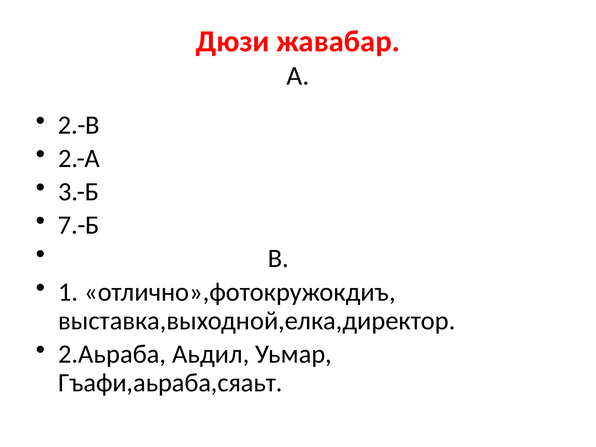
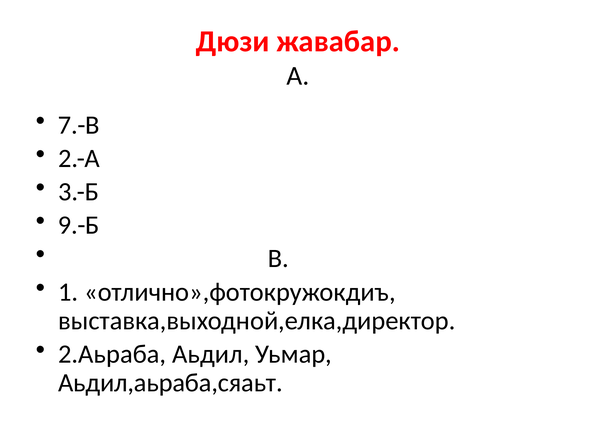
2.-В: 2.-В -> 7.-В (79, 125)
7.-Б: 7.-Б -> 9.-Б (79, 225)
Гъафи,аьраба,сяаьт: Гъафи,аьраба,сяаьт -> Аьдил,аьраба,сяаьт (170, 383)
